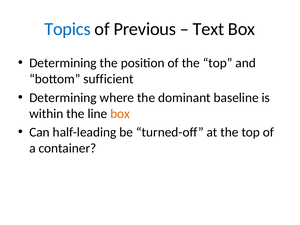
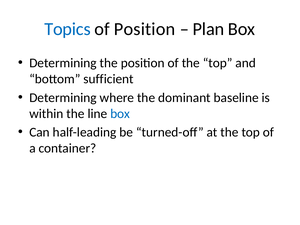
of Previous: Previous -> Position (145, 29)
Text: Text -> Plan (208, 29)
box colour: orange -> blue (120, 114)
